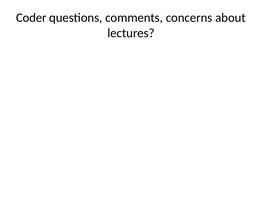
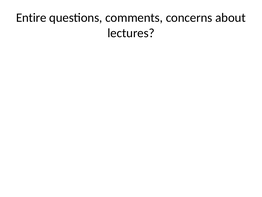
Coder: Coder -> Entire (31, 18)
